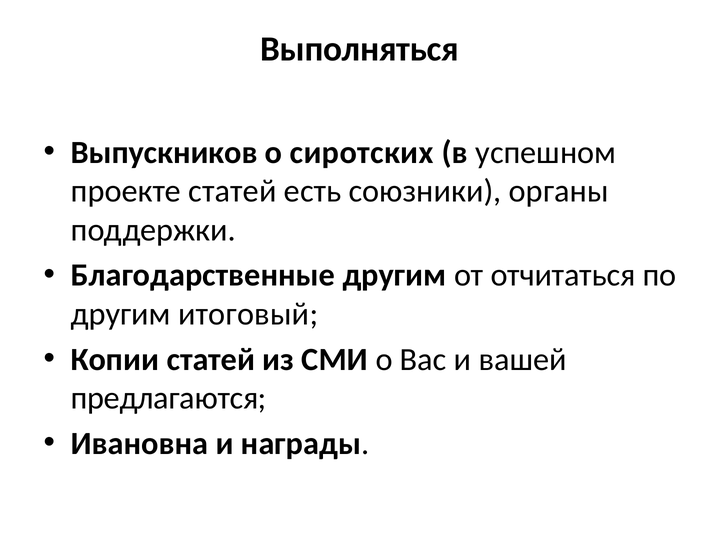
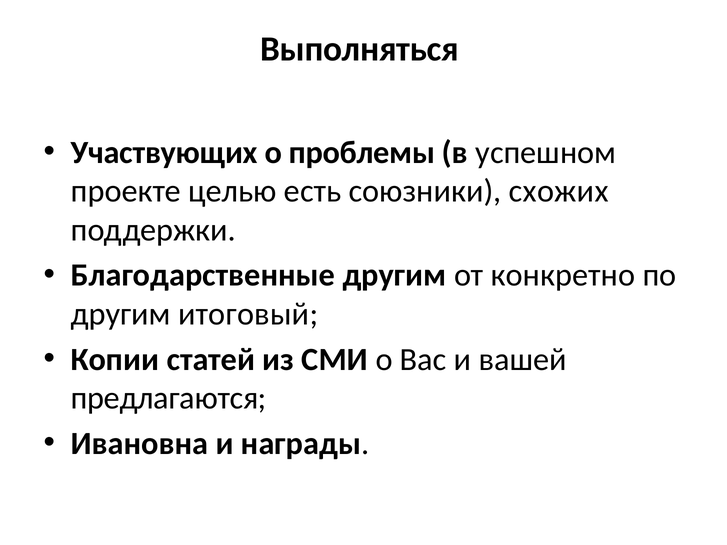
Выпускников: Выпускников -> Участвующих (164, 153)
сиротских: сиротских -> проблемы (362, 153)
проекте статей: статей -> целью (233, 191)
органы: органы -> схожих (559, 191)
отчитаться: отчитаться -> конкретно (563, 275)
